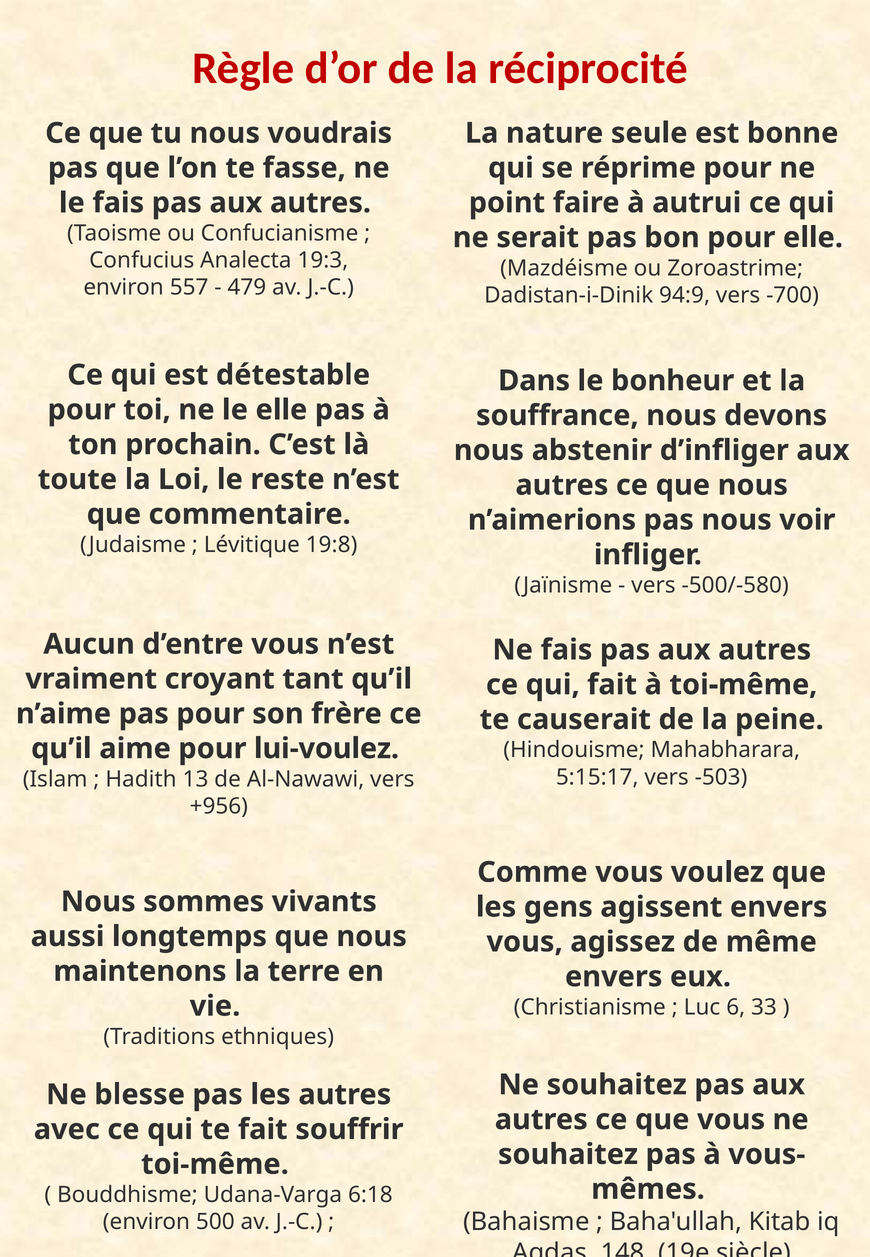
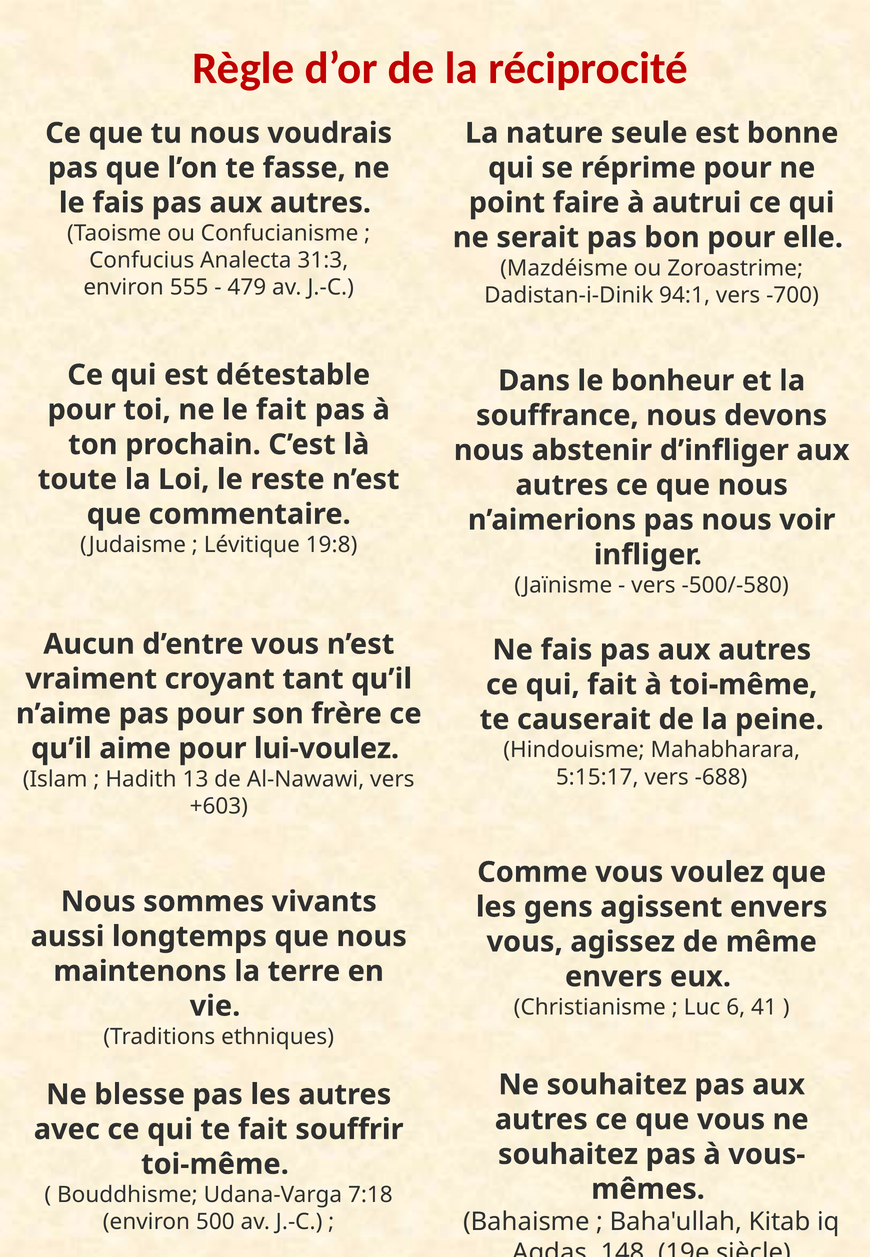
19:3: 19:3 -> 31:3 (323, 260)
557: 557 -> 555 (189, 287)
94:9: 94:9 -> 94:1 (685, 295)
le elle: elle -> fait (281, 410)
-503: -503 -> -688 (721, 777)
+956: +956 -> +603 (219, 806)
33: 33 -> 41 (764, 1007)
6:18: 6:18 -> 7:18 (370, 1194)
